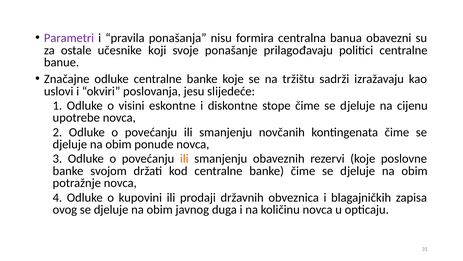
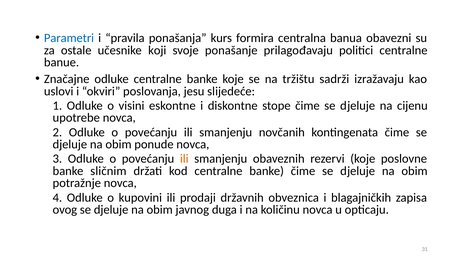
Parametri colour: purple -> blue (69, 38)
nisu: nisu -> kurs (221, 38)
svojom: svojom -> sličnim (108, 171)
